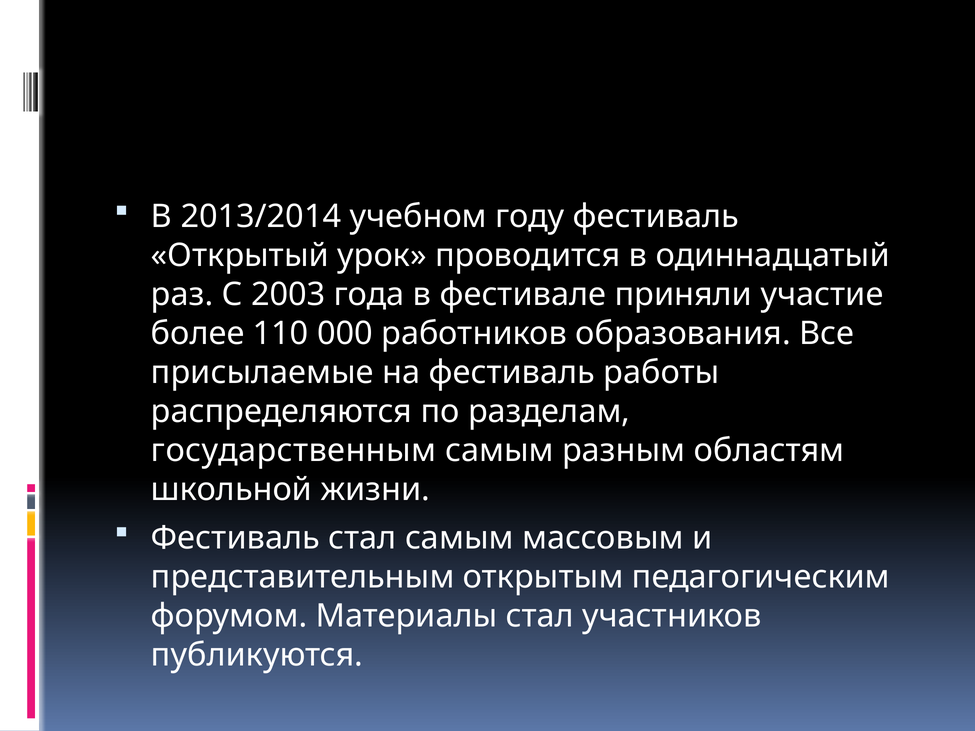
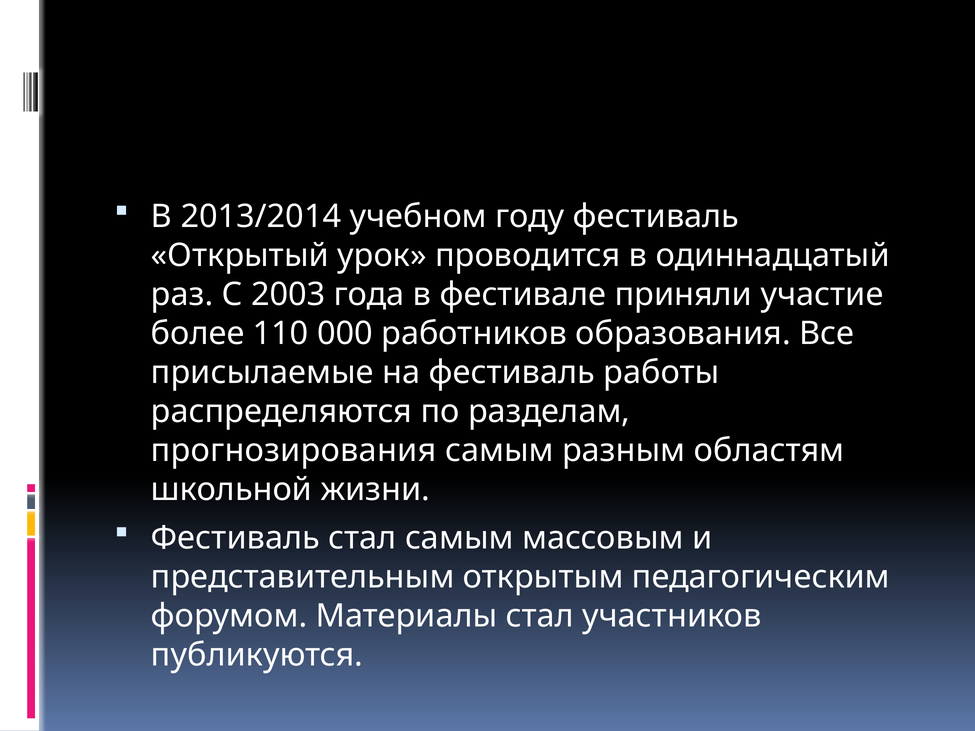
государственным: государственным -> прогнозирования (294, 451)
